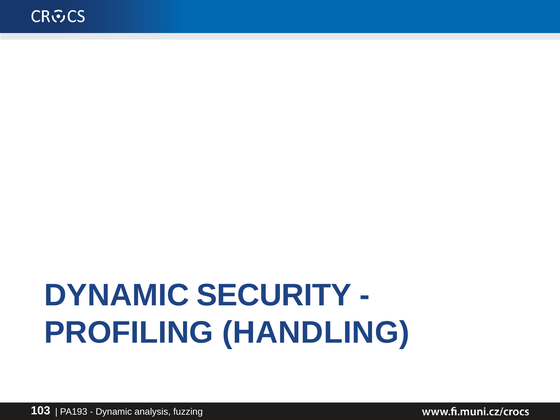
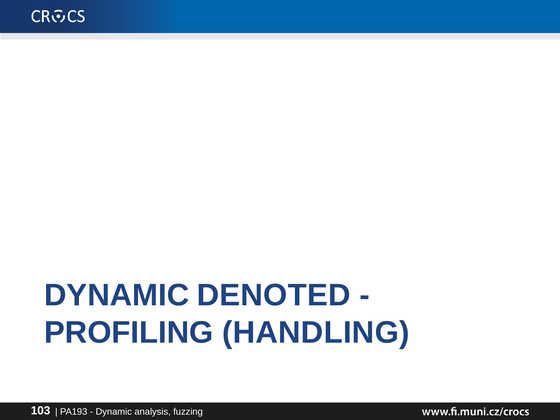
SECURITY: SECURITY -> DENOTED (274, 295)
